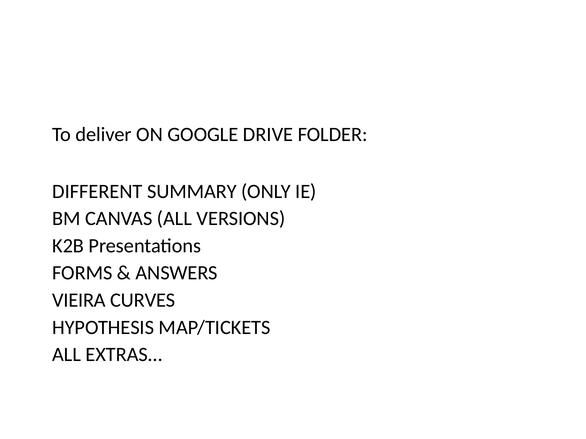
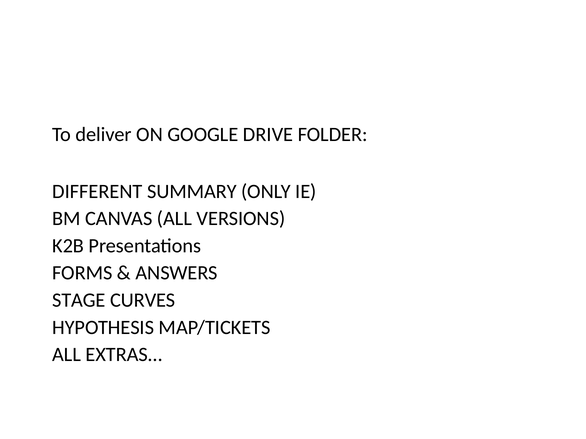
VIEIRA: VIEIRA -> STAGE (79, 300)
